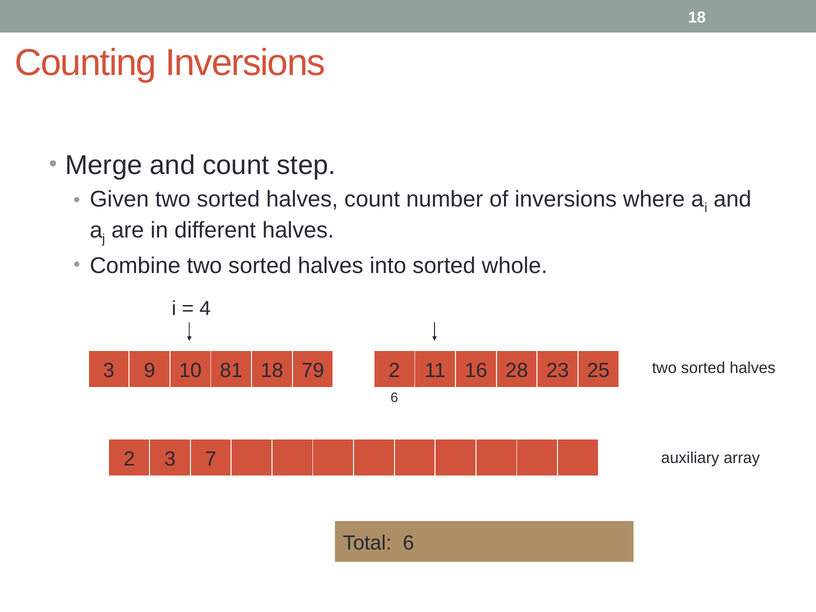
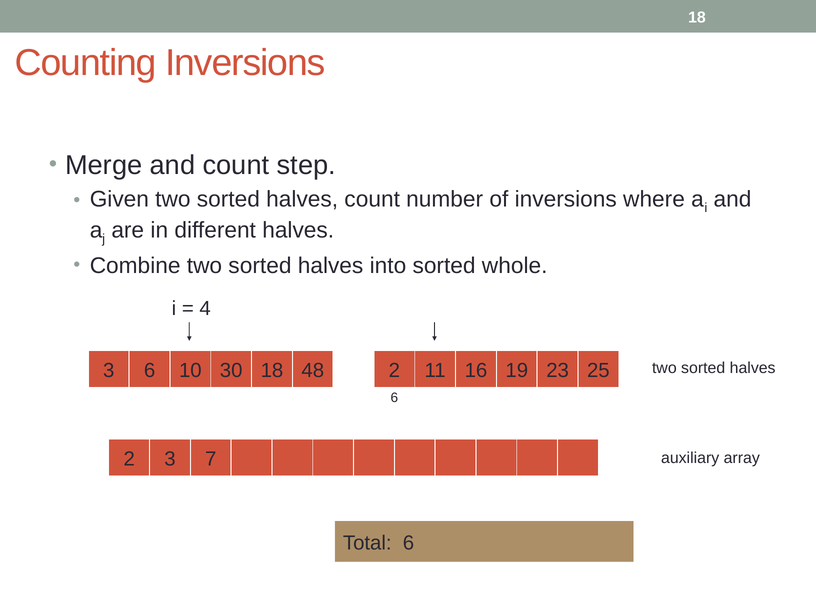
3 9: 9 -> 6 (150, 371)
81: 81 -> 30 (231, 371)
79: 79 -> 48 (313, 371)
28: 28 -> 19 (517, 371)
